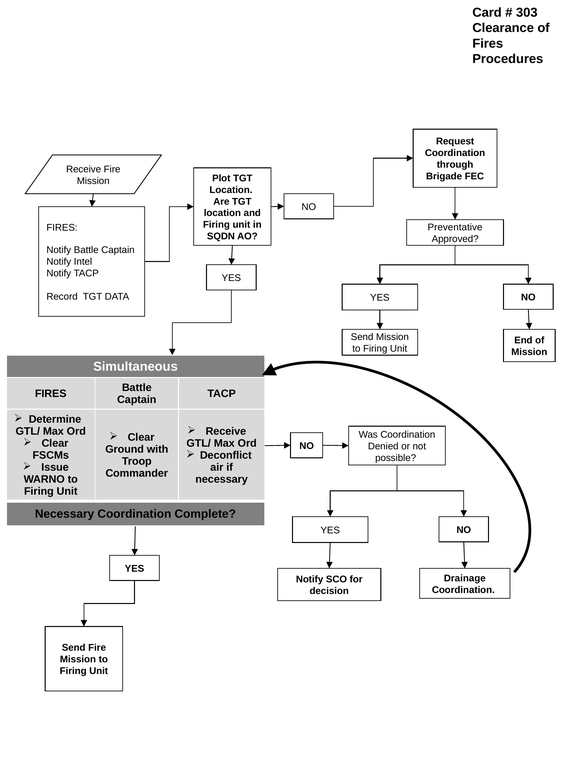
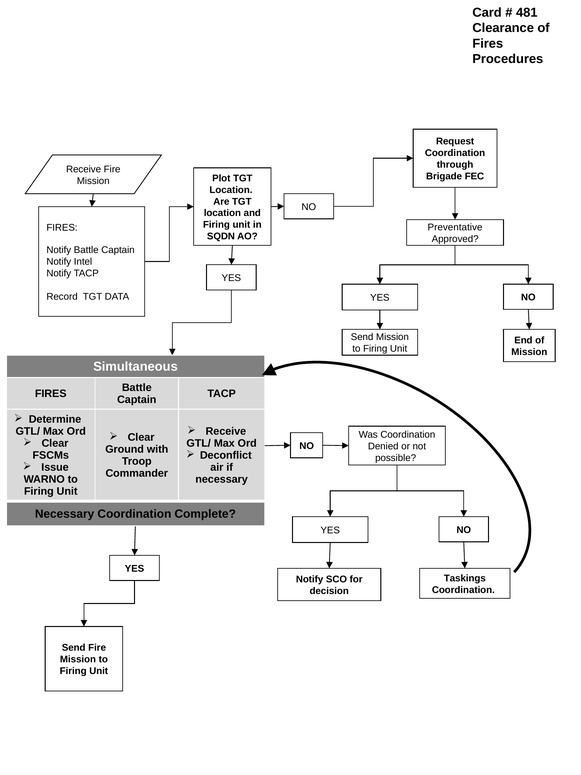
303: 303 -> 481 (527, 12)
Drainage: Drainage -> Taskings (465, 578)
